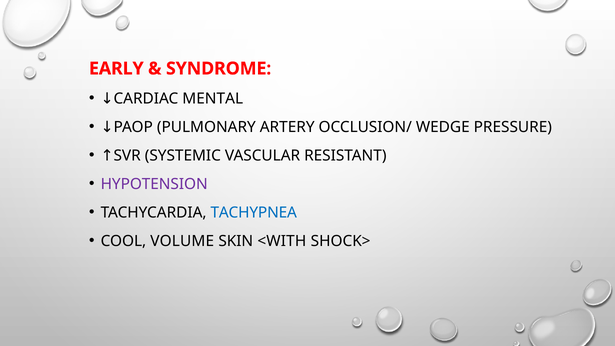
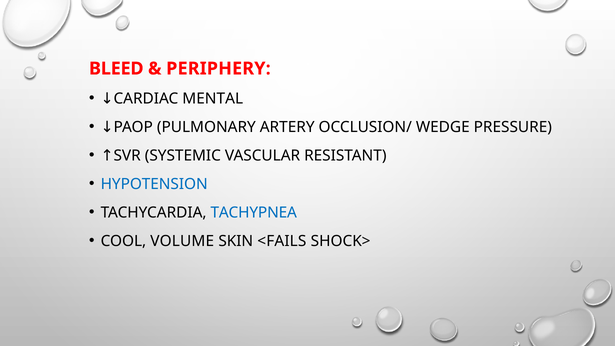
EARLY: EARLY -> BLEED (116, 69)
SYNDROME: SYNDROME -> PERIPHERY (218, 69)
HYPOTENSION colour: purple -> blue (154, 184)
<WITH: <WITH -> <FAILS (282, 241)
